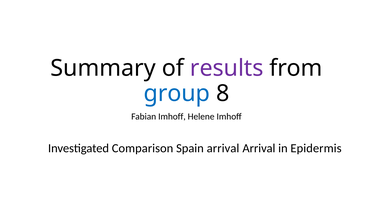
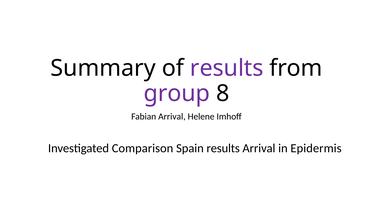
group colour: blue -> purple (177, 93)
Fabian Imhoff: Imhoff -> Arrival (172, 117)
Spain arrival: arrival -> results (223, 148)
